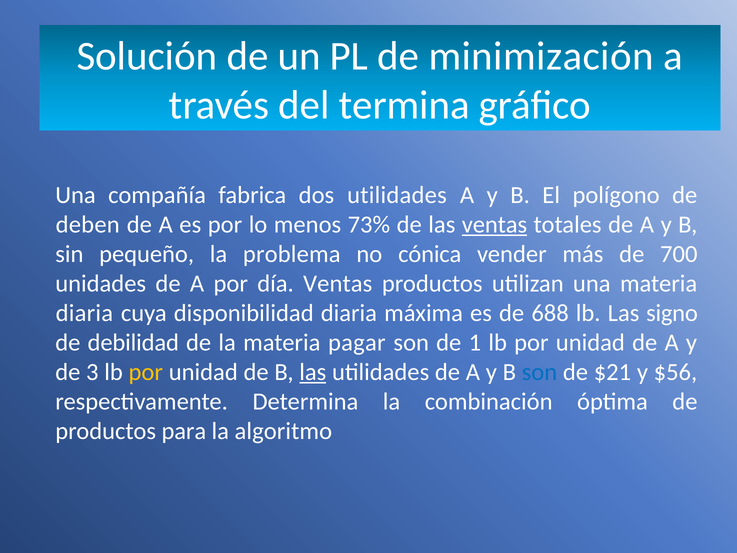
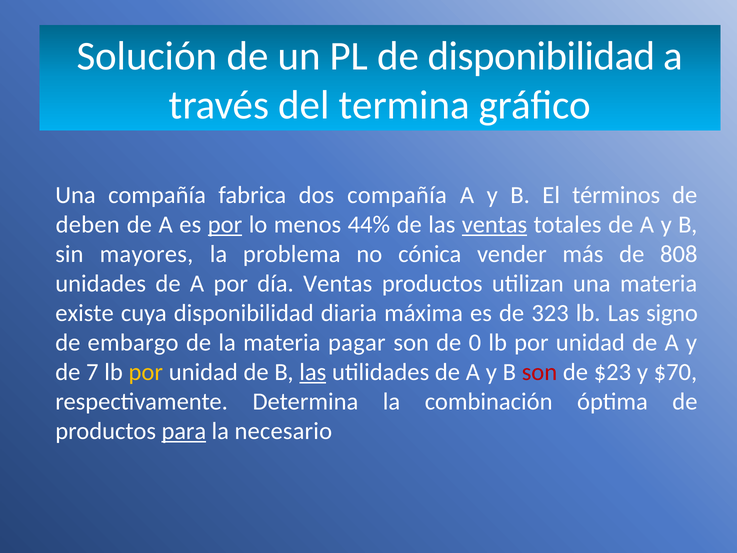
de minimización: minimización -> disponibilidad (541, 56)
dos utilidades: utilidades -> compañía (397, 195)
polígono: polígono -> términos (616, 195)
por underline: none -> present (225, 225)
73%: 73% -> 44% (369, 225)
pequeño: pequeño -> mayores (146, 254)
700: 700 -> 808 (679, 254)
diaria: diaria -> existe (85, 313)
688: 688 -> 323 (550, 313)
debilidad: debilidad -> embargo (133, 343)
1: 1 -> 0 (475, 343)
3: 3 -> 7 (92, 372)
son colour: blue -> red (539, 372)
$21: $21 -> $23 (612, 372)
$56: $56 -> $70 (675, 372)
para underline: none -> present (184, 431)
algoritmo: algoritmo -> necesario (283, 431)
